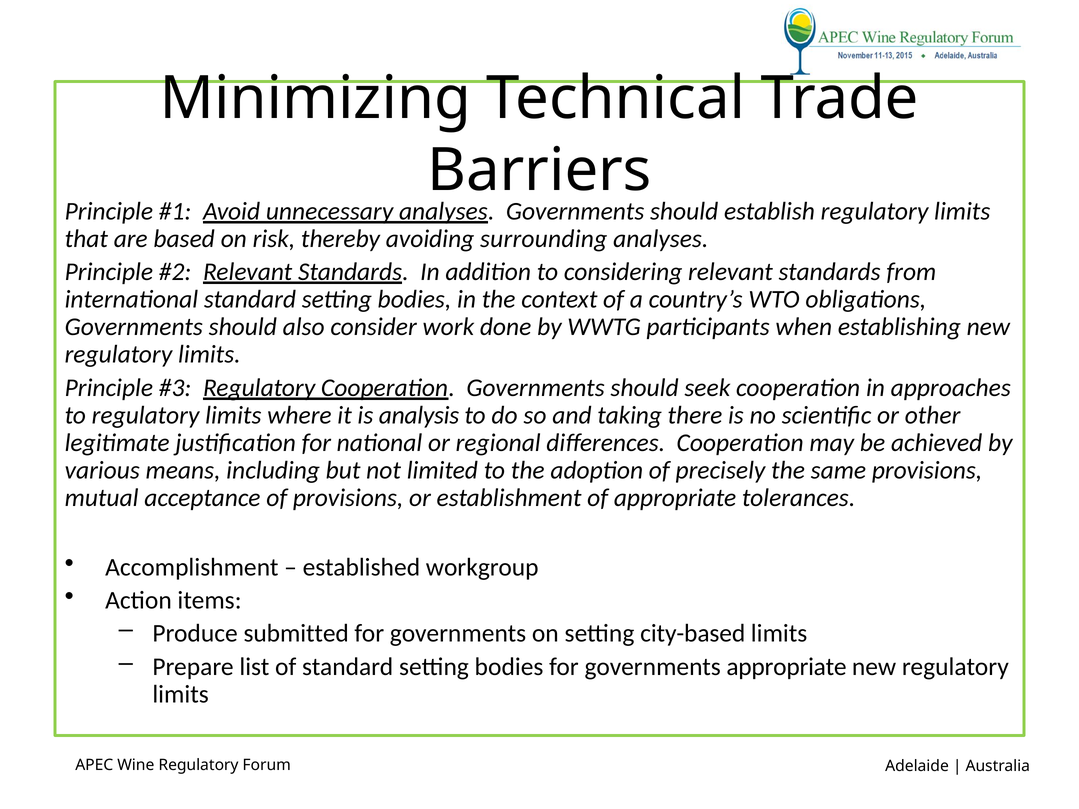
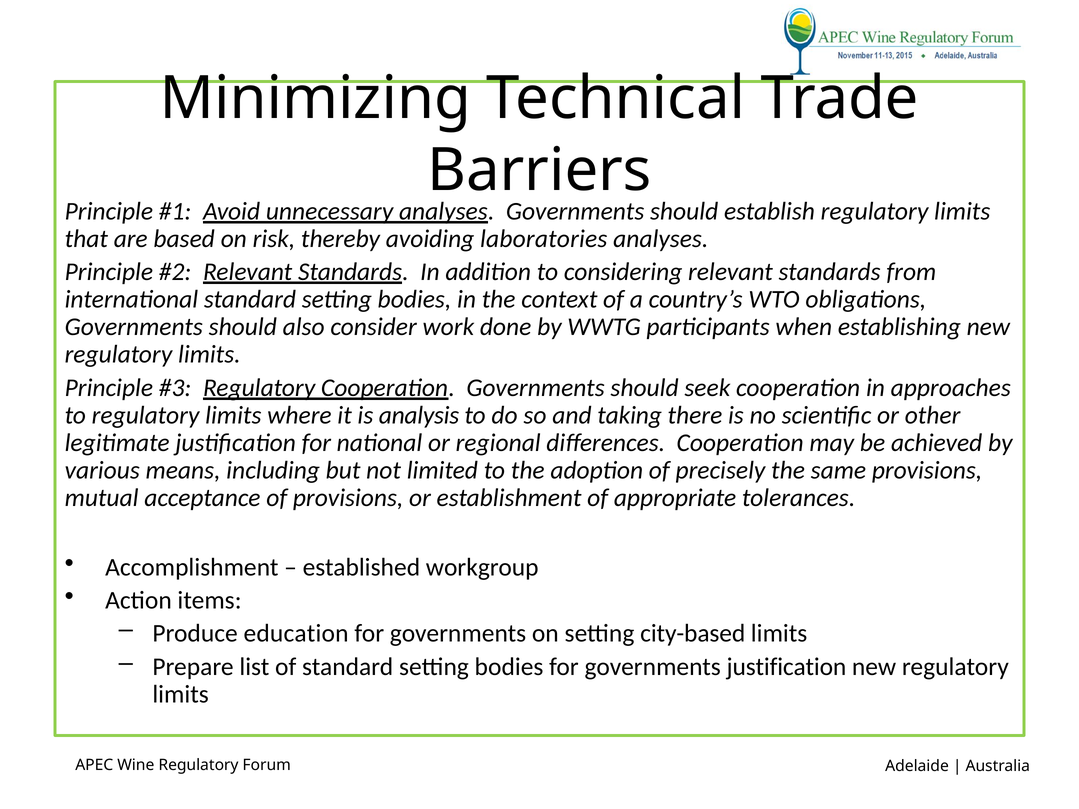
surrounding: surrounding -> laboratories (544, 239)
submitted: submitted -> education (296, 634)
governments appropriate: appropriate -> justification (786, 667)
